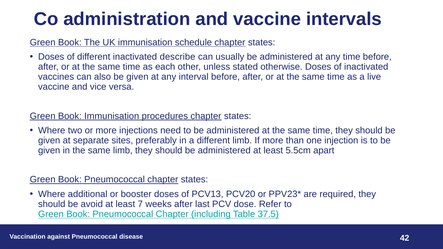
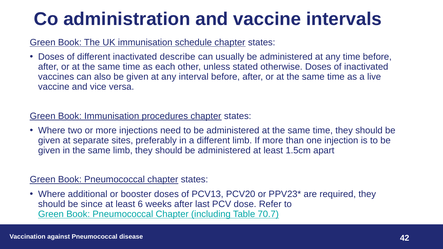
5.5cm: 5.5cm -> 1.5cm (298, 151)
avoid: avoid -> since (92, 204)
7: 7 -> 6 (140, 204)
37.5: 37.5 -> 70.7 (268, 214)
